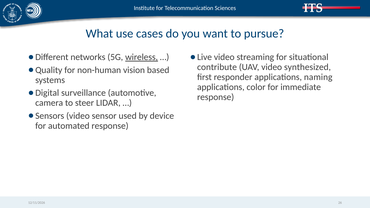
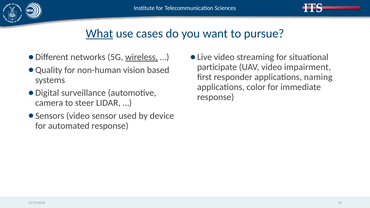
What underline: none -> present (99, 34)
contribute: contribute -> participate (217, 67)
synthesized: synthesized -> impairment (307, 67)
